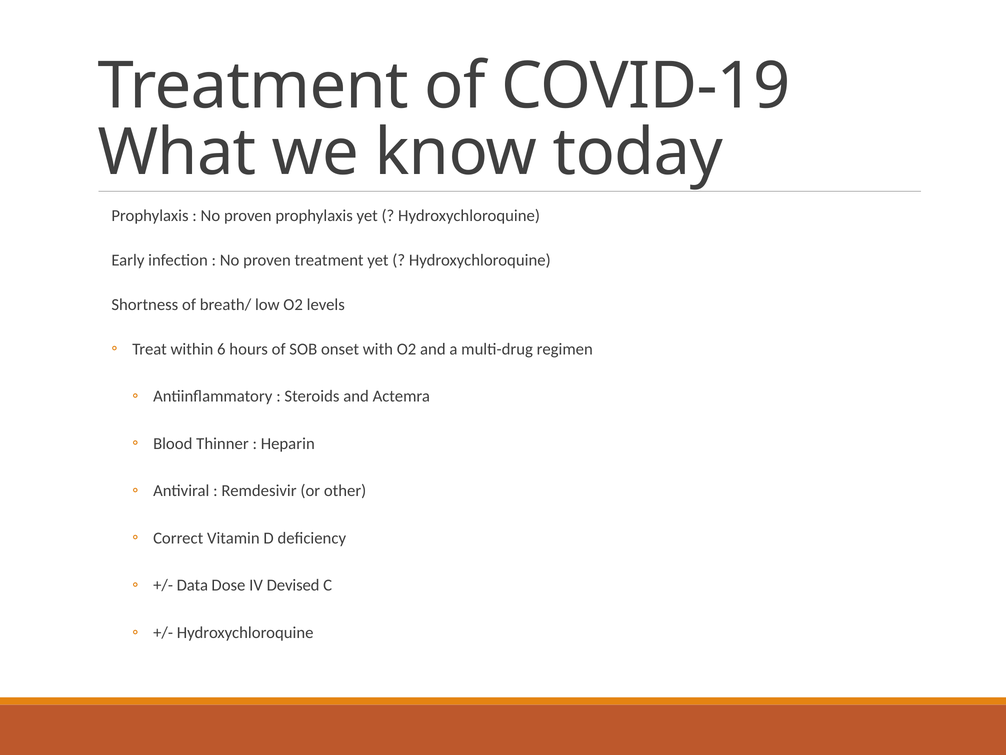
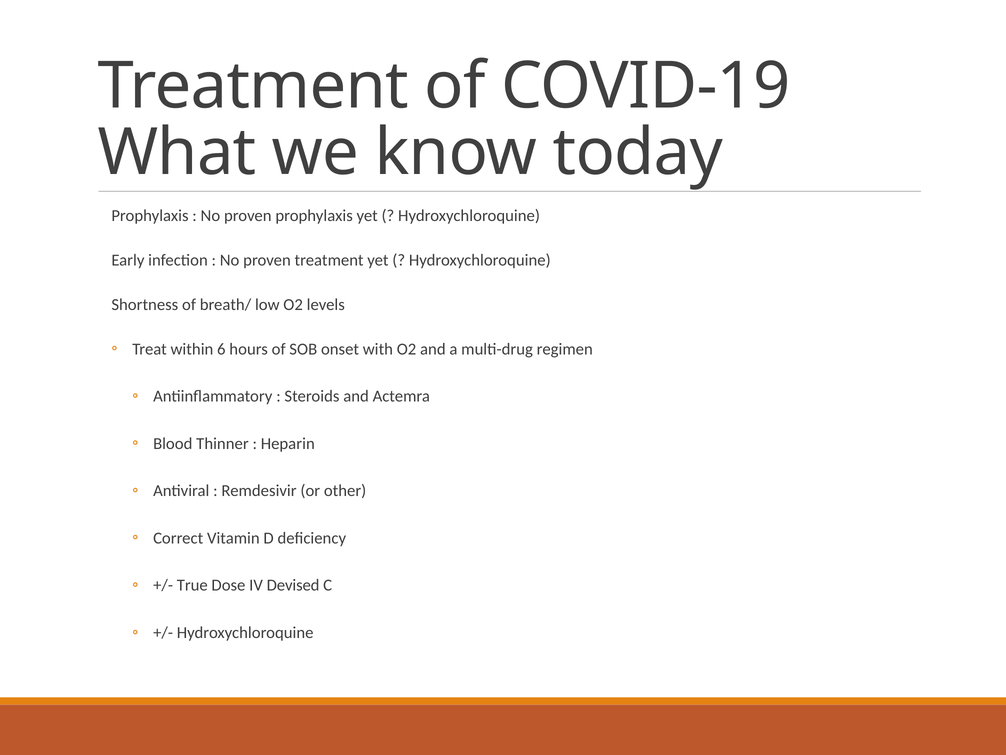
Data: Data -> True (192, 585)
